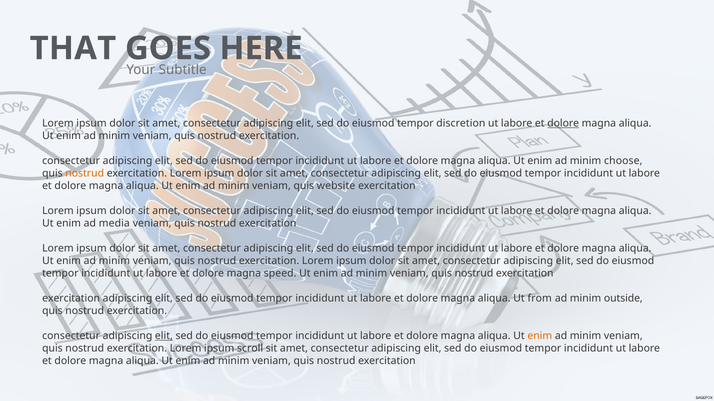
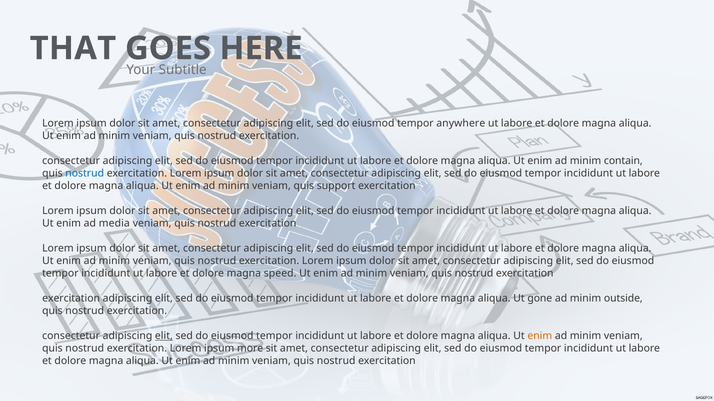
discretion: discretion -> anywhere (461, 124)
dolore underline: present -> none (563, 124)
choose: choose -> contain (623, 161)
nostrud colour: orange -> blue (85, 174)
website: website -> support (336, 186)
from: from -> gone (540, 299)
scroll: scroll -> more (250, 349)
